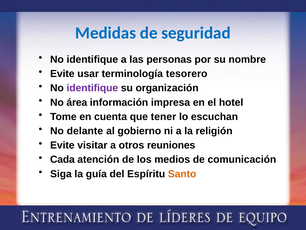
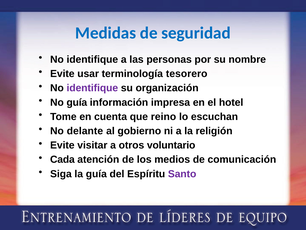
No área: área -> guía (77, 102)
tener: tener -> reino (163, 116)
reuniones: reuniones -> voluntario (171, 145)
Santo colour: orange -> purple (182, 174)
